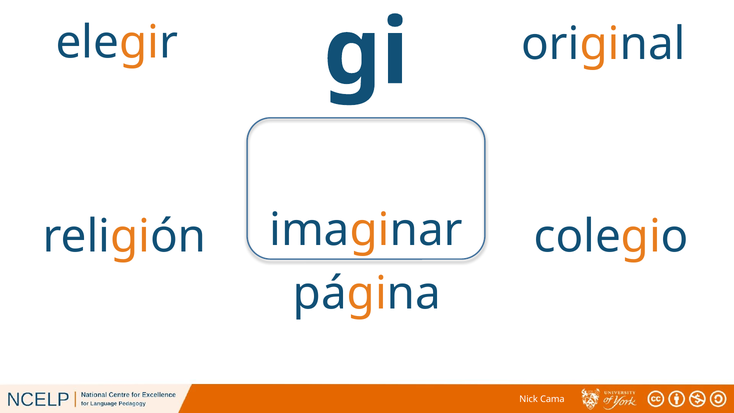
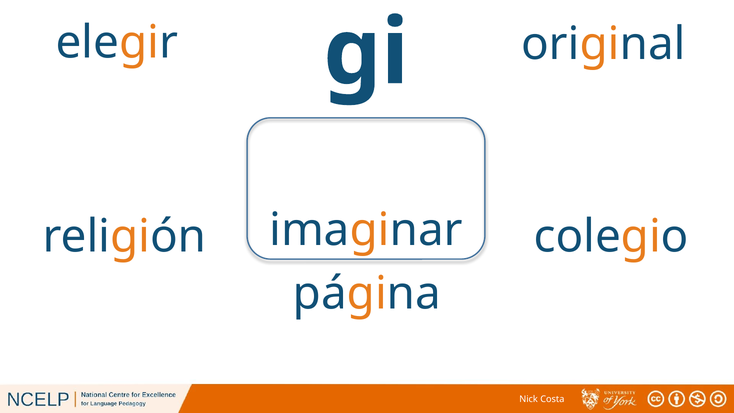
Cama: Cama -> Costa (552, 399)
